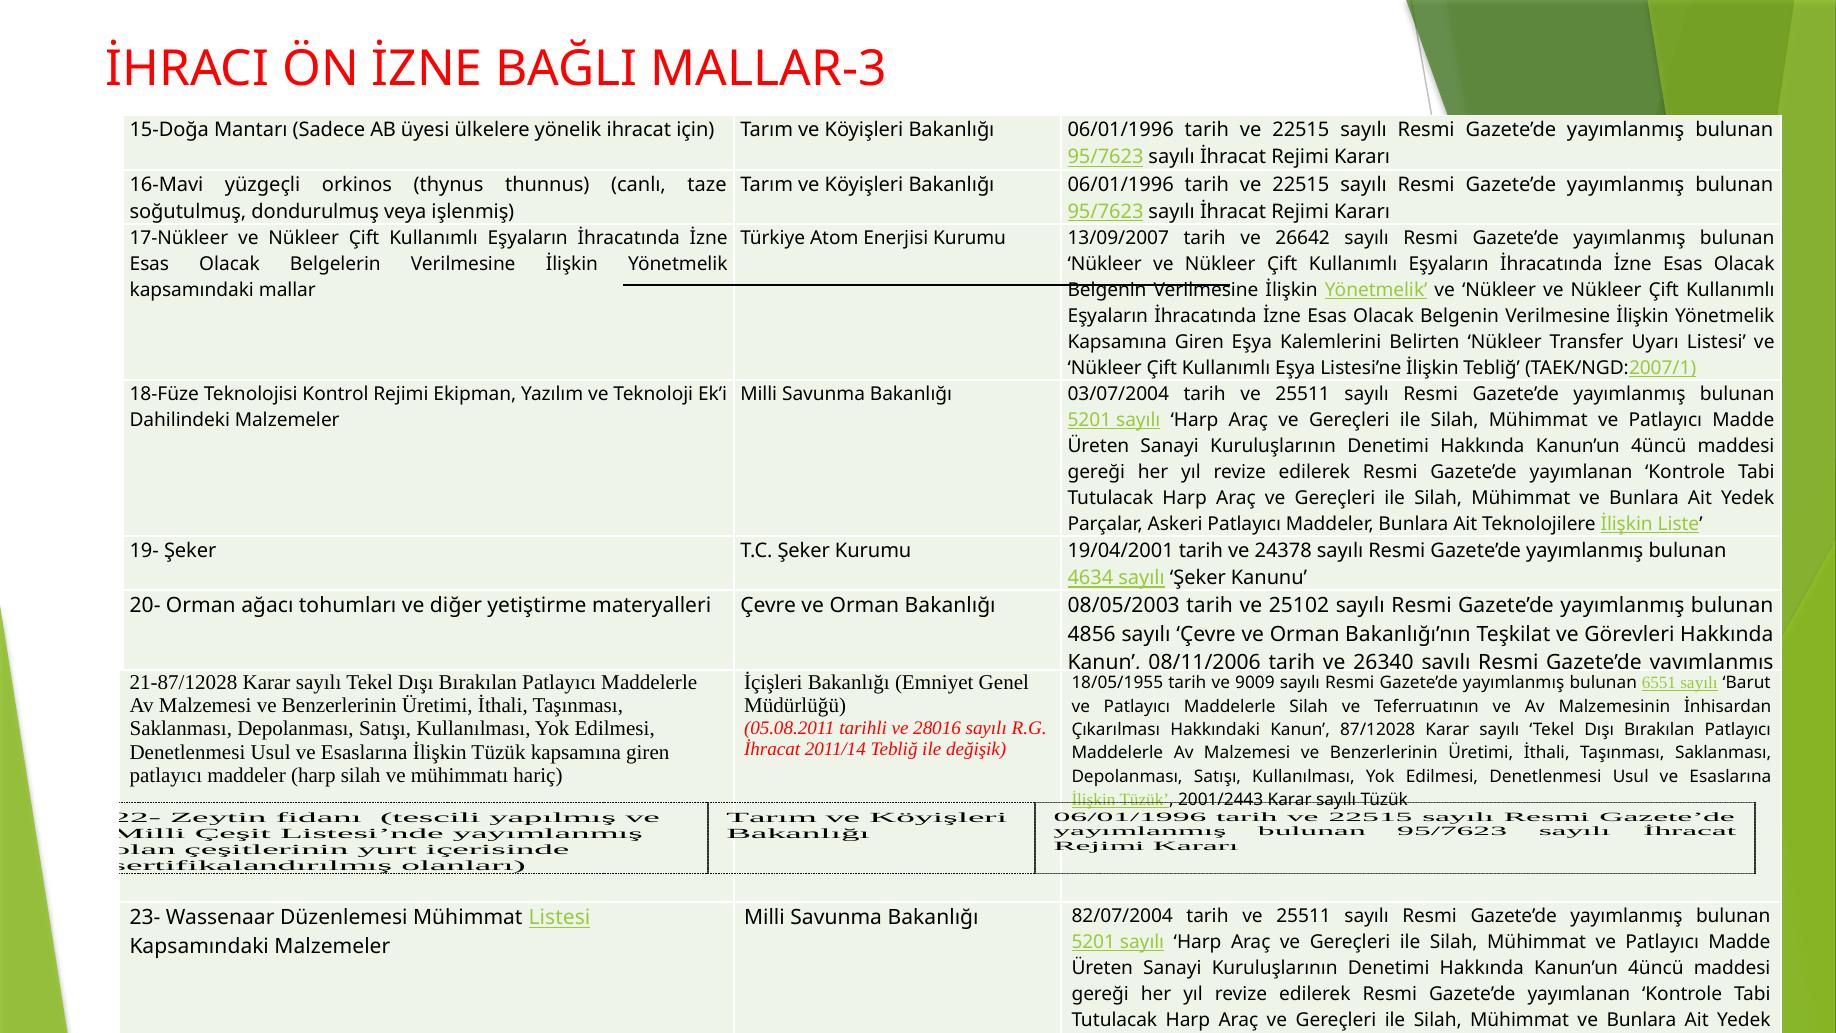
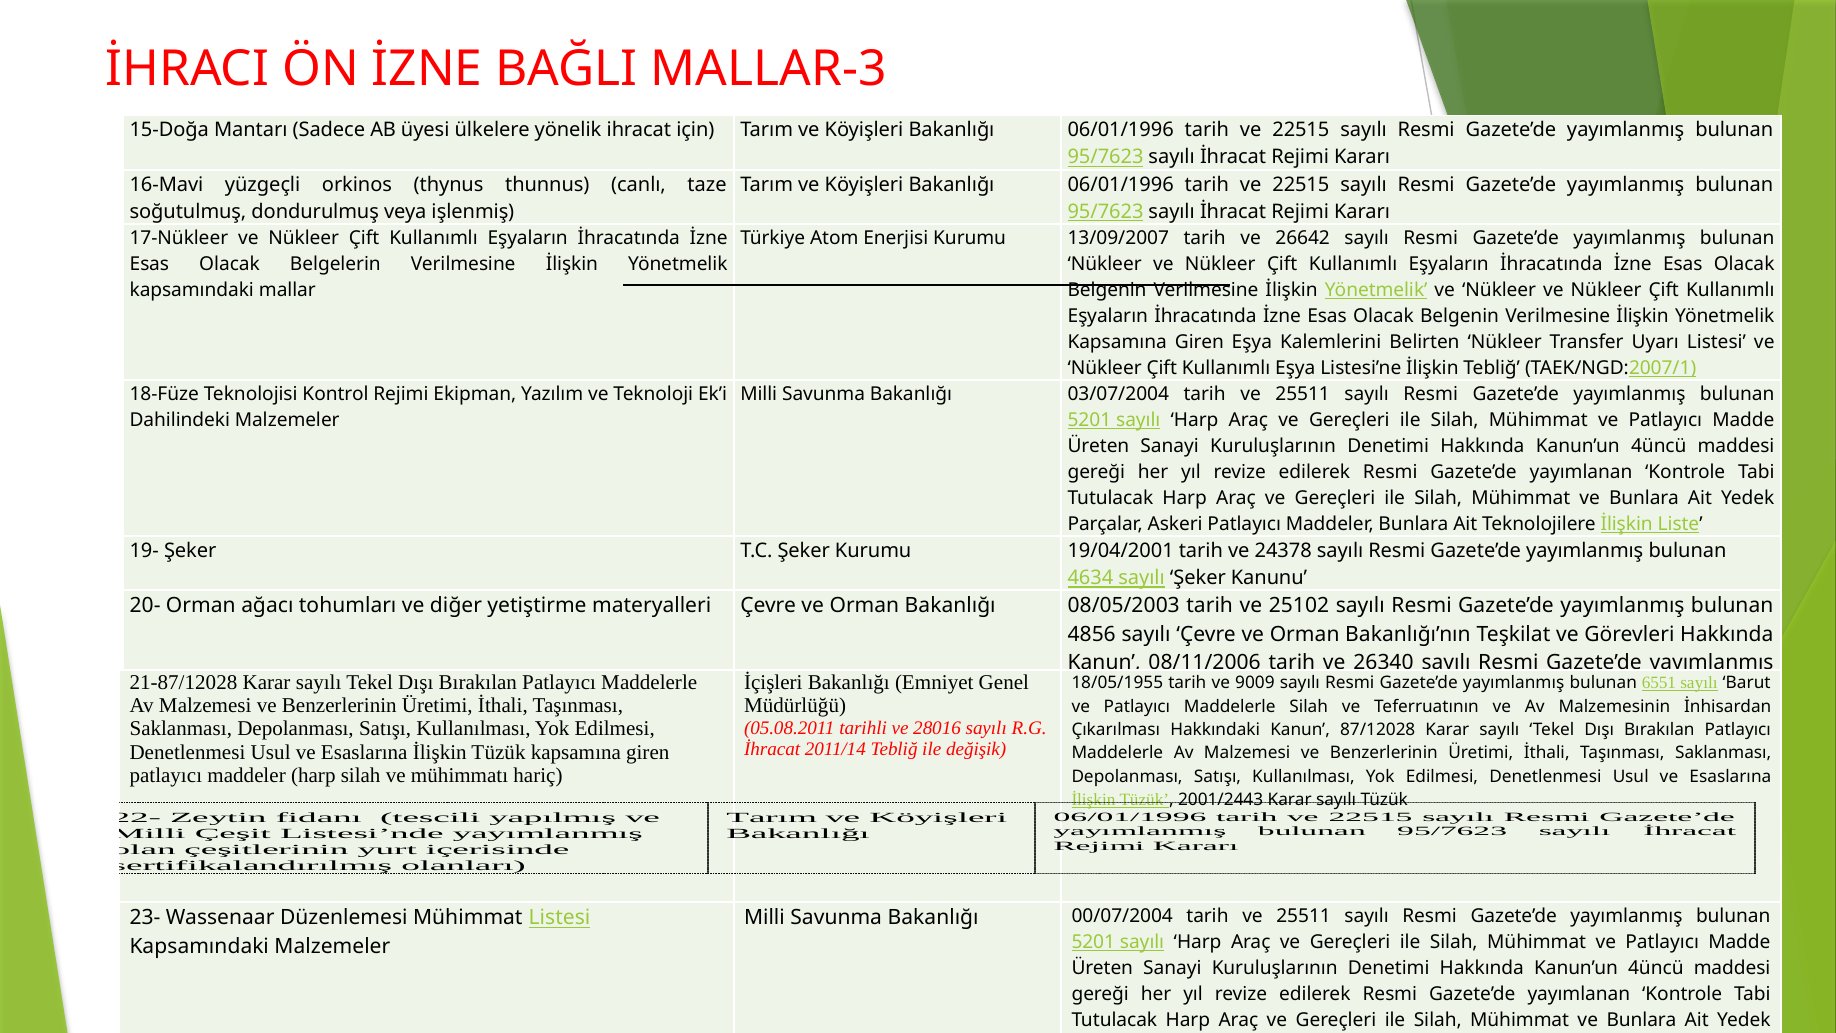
82/07/2004: 82/07/2004 -> 00/07/2004 (1122, 916)
